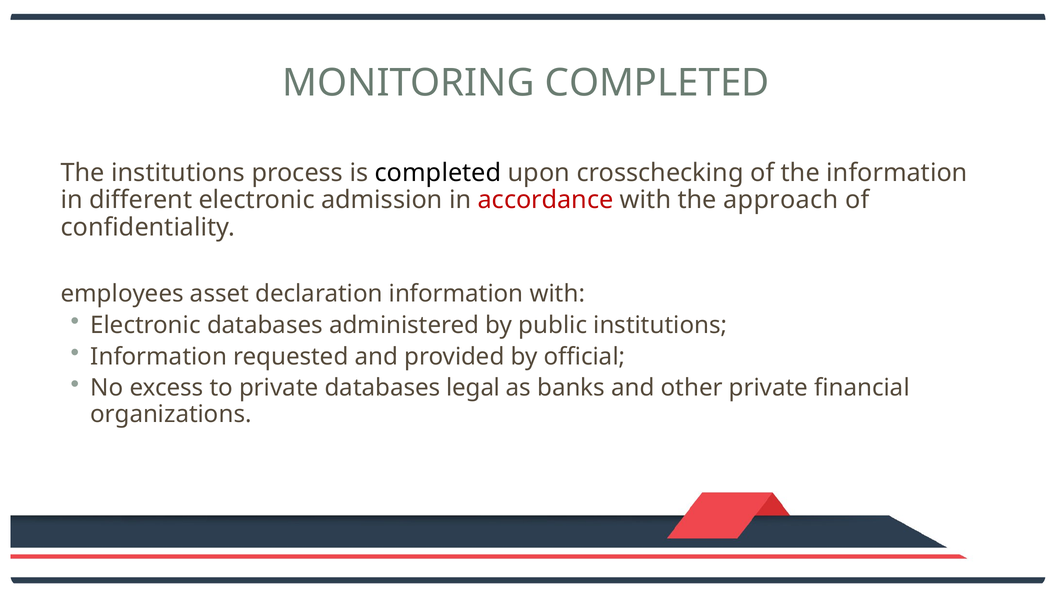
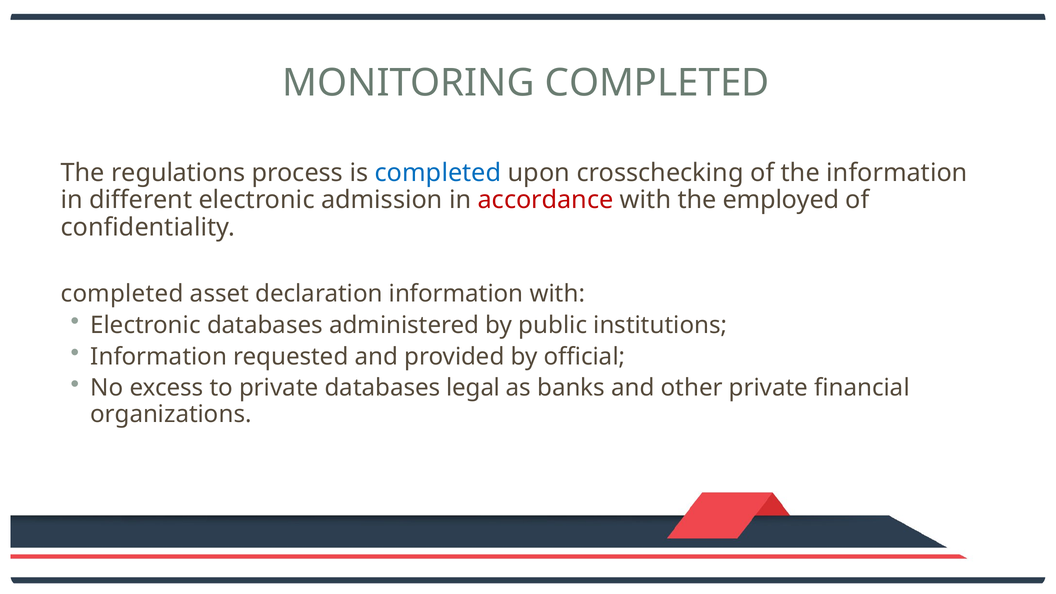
The institutions: institutions -> regulations (178, 173)
completed colour: black -> blue (438, 173)
approach: approach -> employed (781, 200)
employees: employees -> completed (122, 294)
